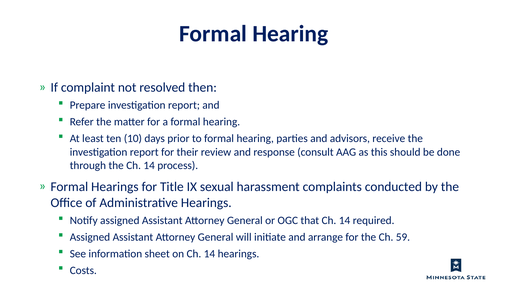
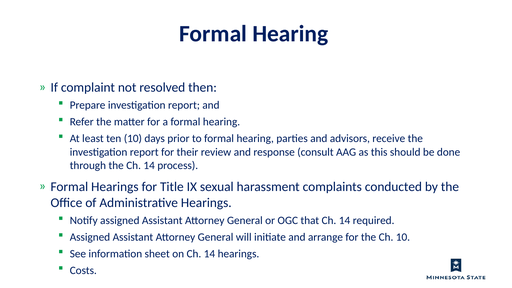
Ch 59: 59 -> 10 (403, 237)
